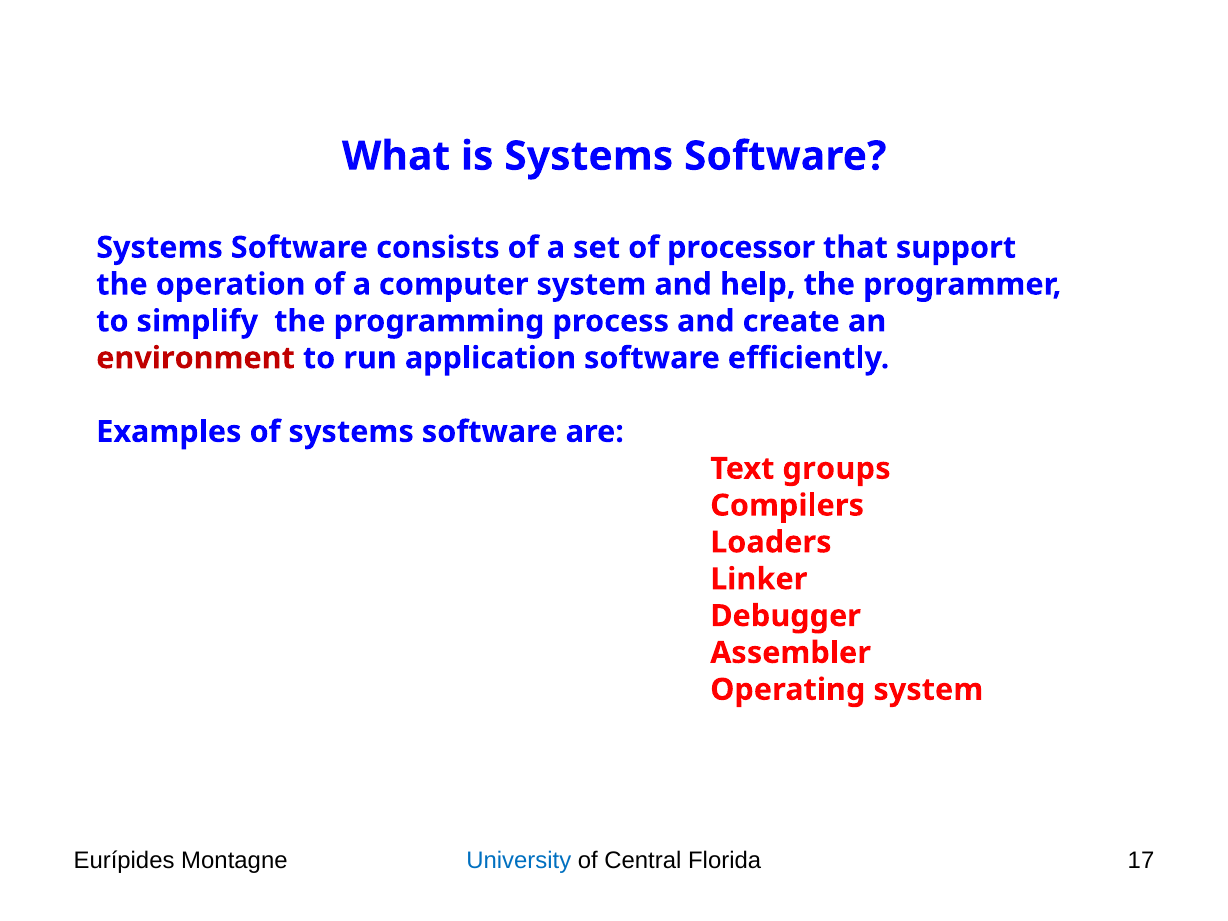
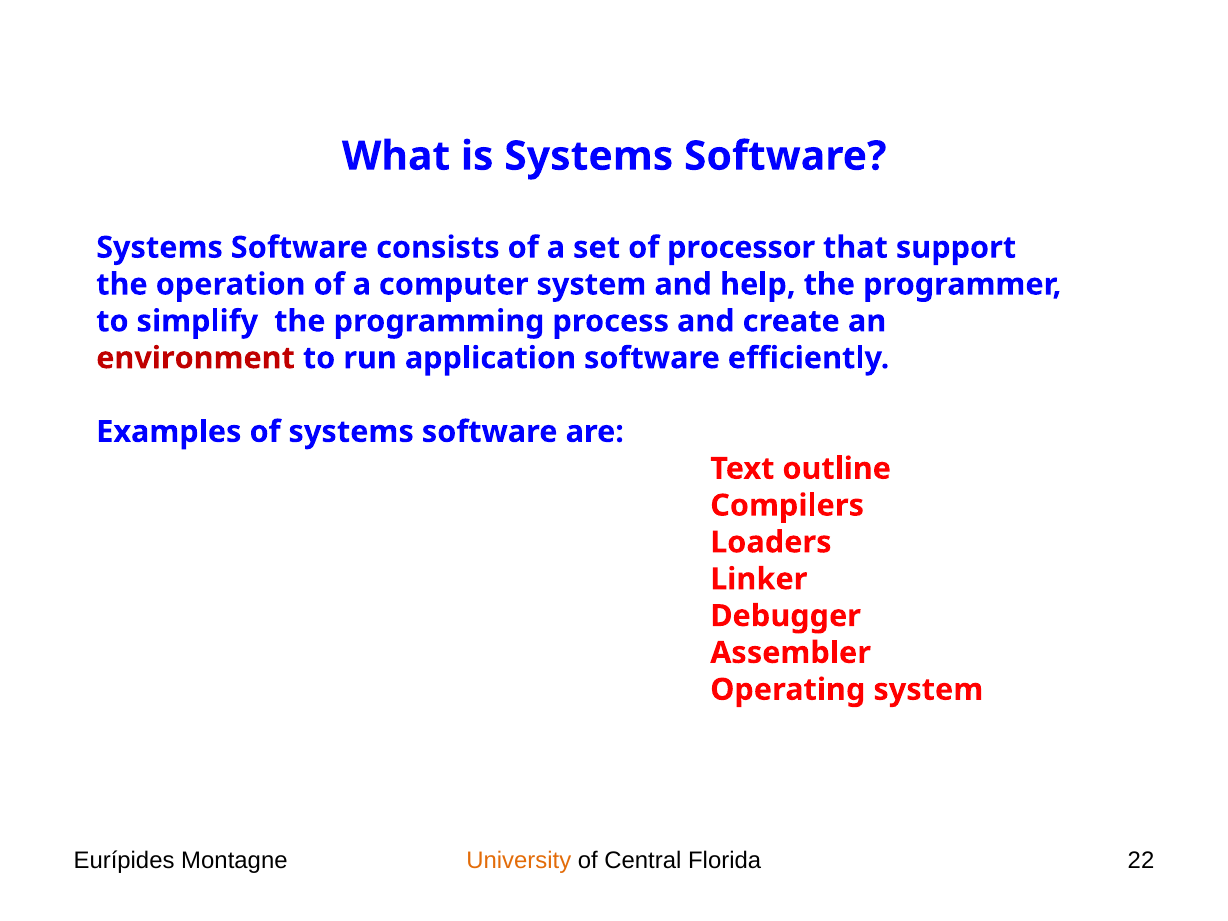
groups: groups -> outline (837, 469)
University colour: blue -> orange (519, 861)
17: 17 -> 22 (1141, 861)
